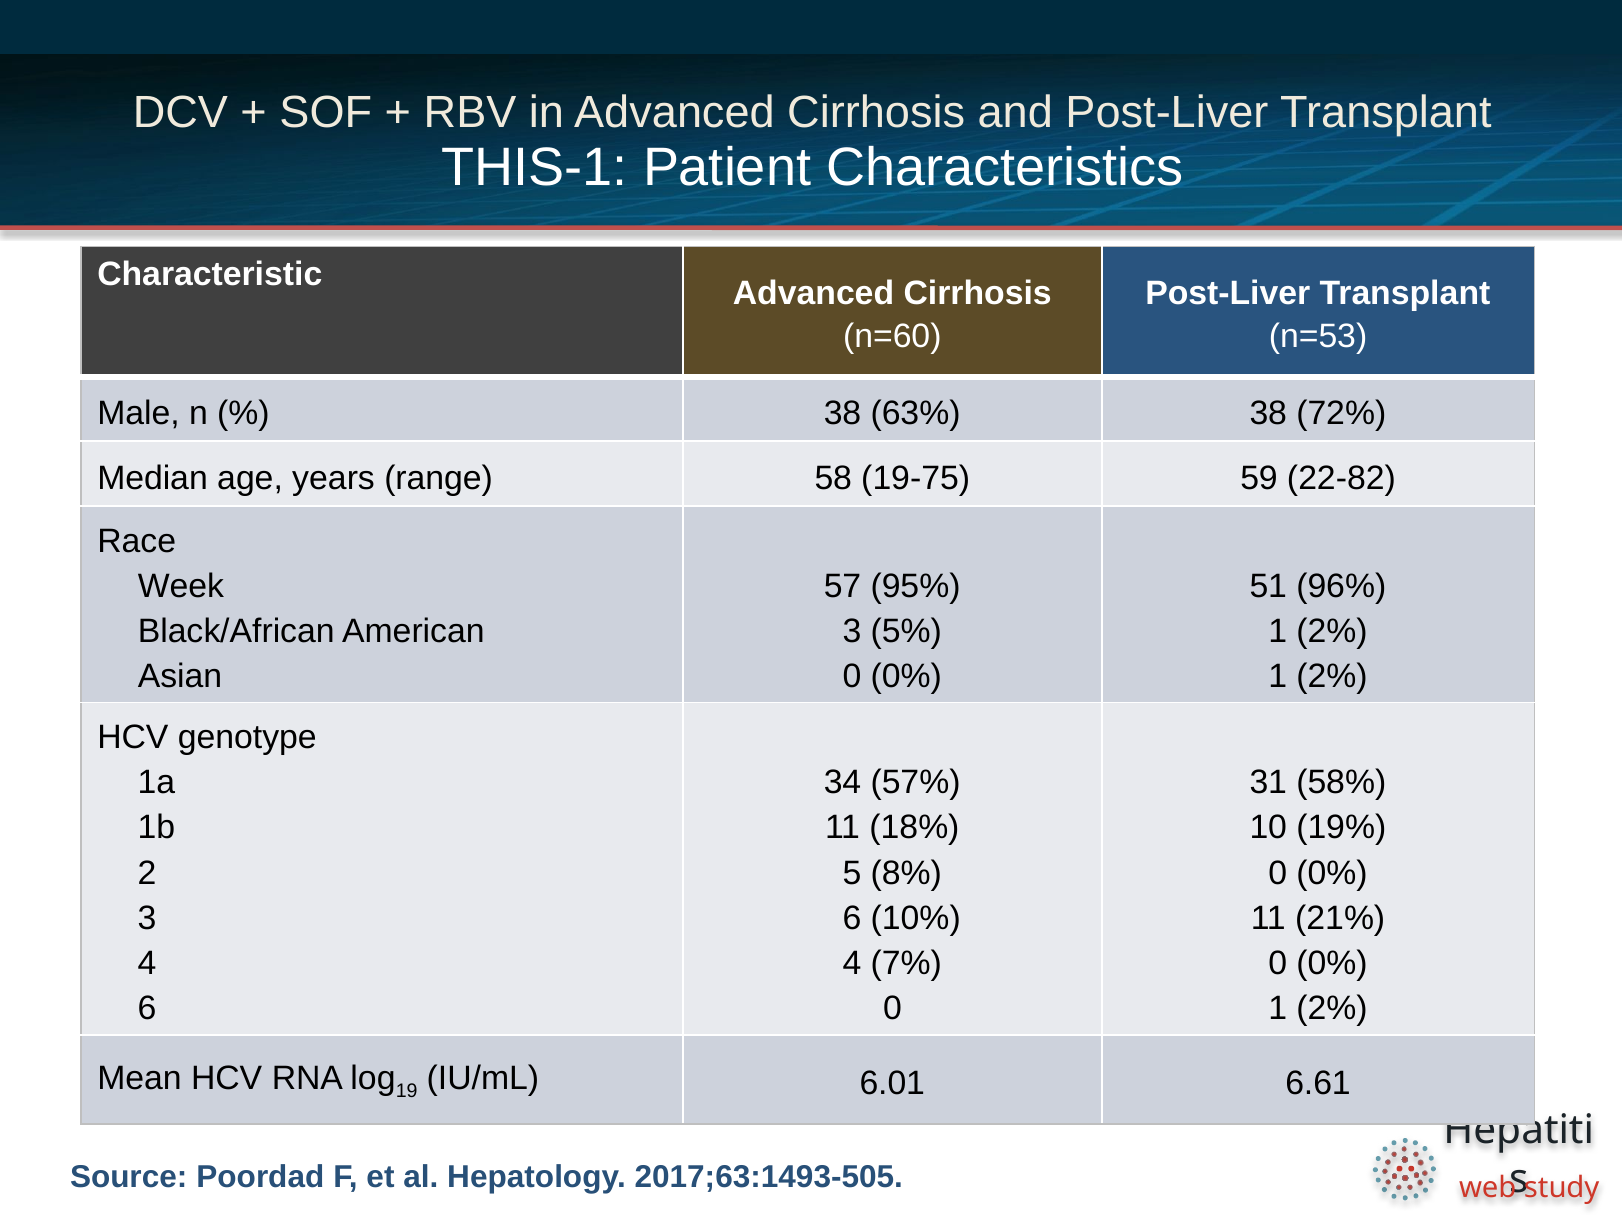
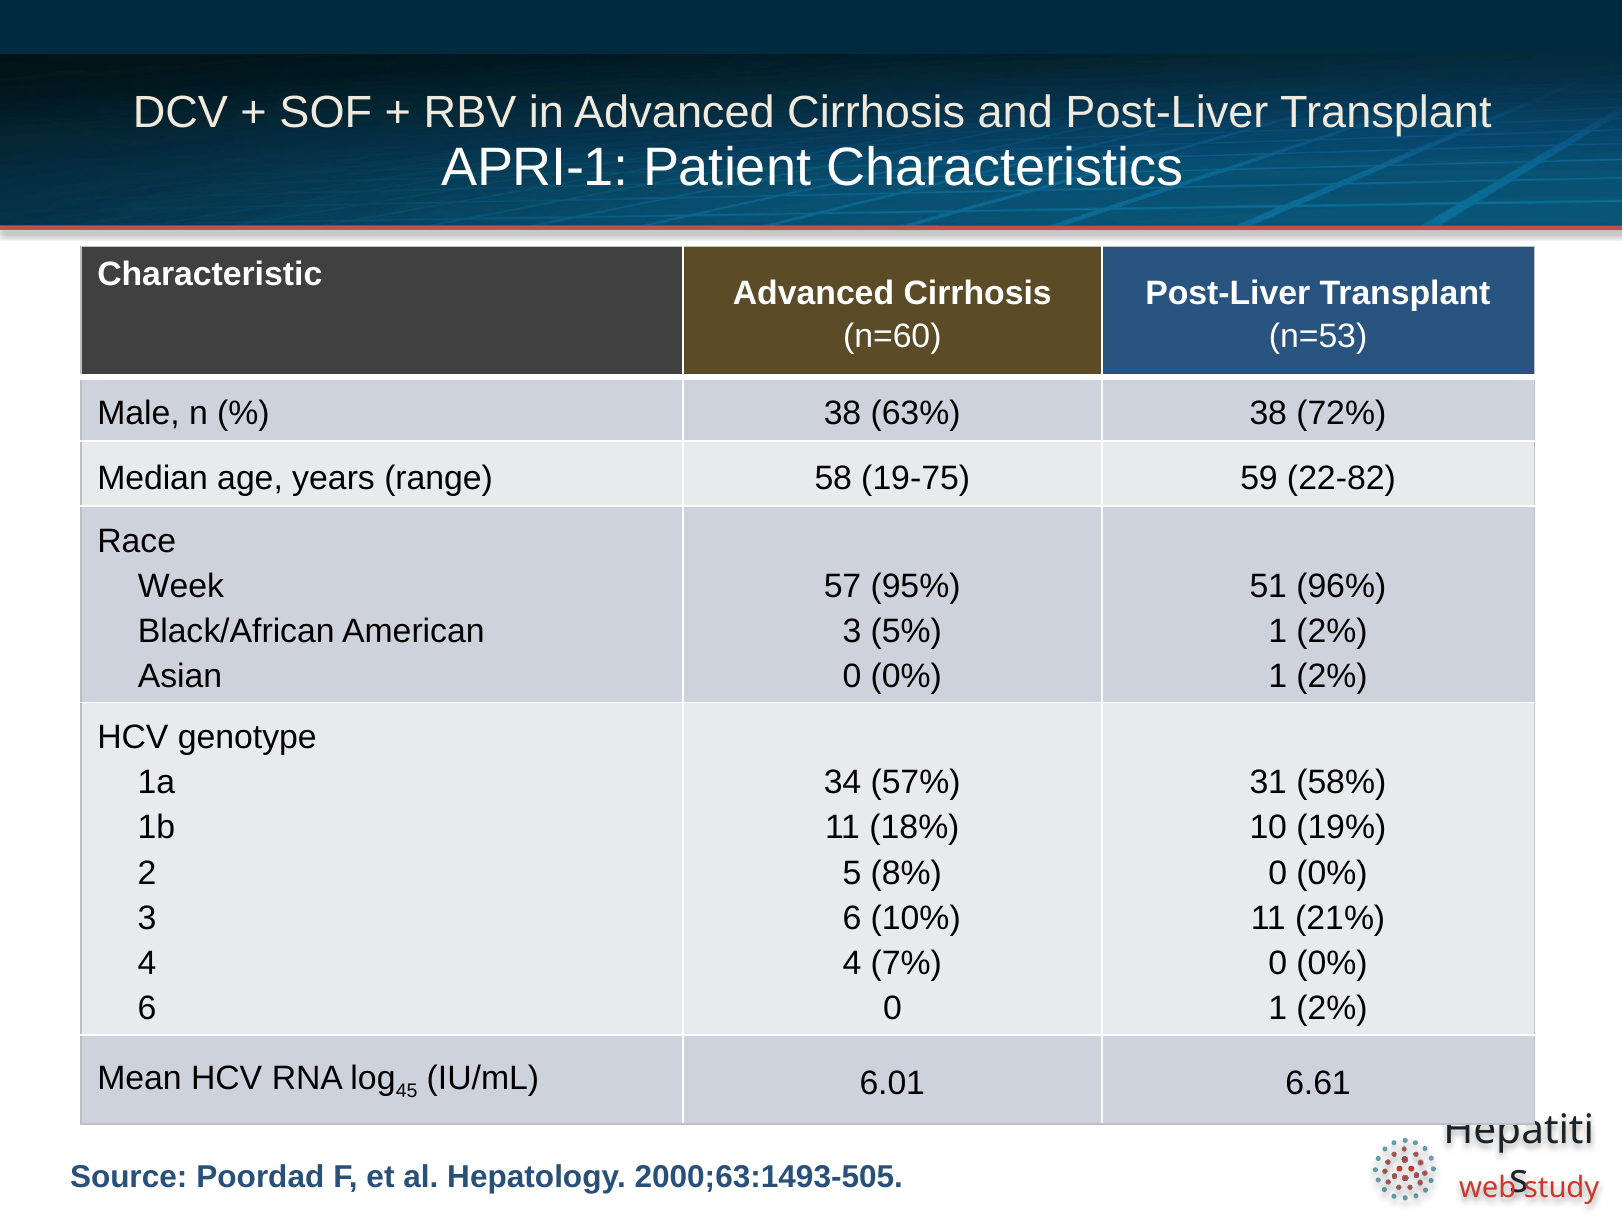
THIS-1: THIS-1 -> APRI-1 (535, 168)
19: 19 -> 45 (407, 1091)
2017;63:1493-505: 2017;63:1493-505 -> 2000;63:1493-505 (769, 1177)
